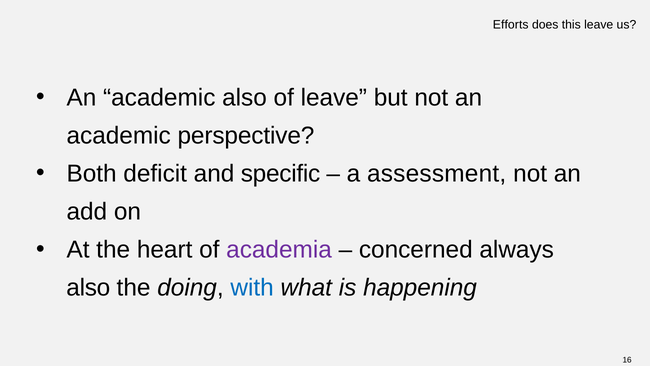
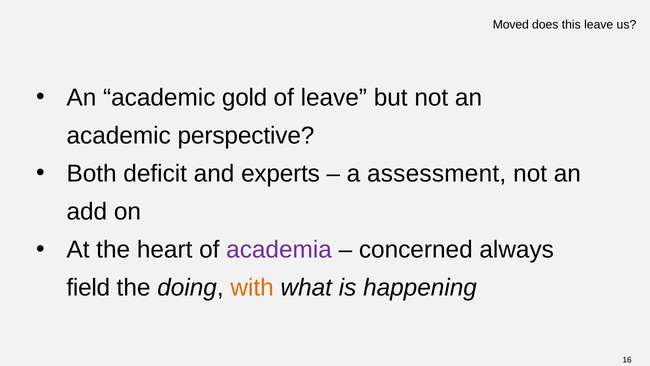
Efforts: Efforts -> Moved (511, 25)
academic also: also -> gold (245, 97)
specific: specific -> experts (281, 173)
also: also -> field (88, 288)
with colour: blue -> orange (252, 288)
